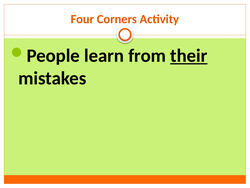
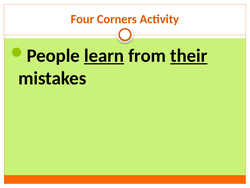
learn underline: none -> present (104, 56)
